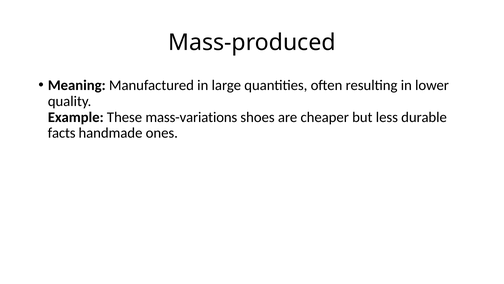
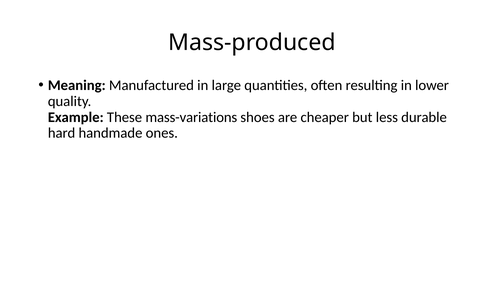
facts: facts -> hard (62, 133)
